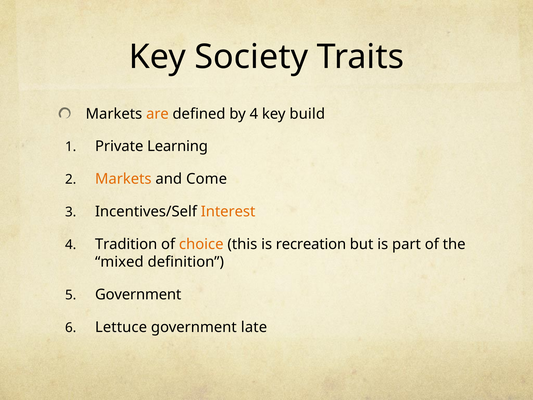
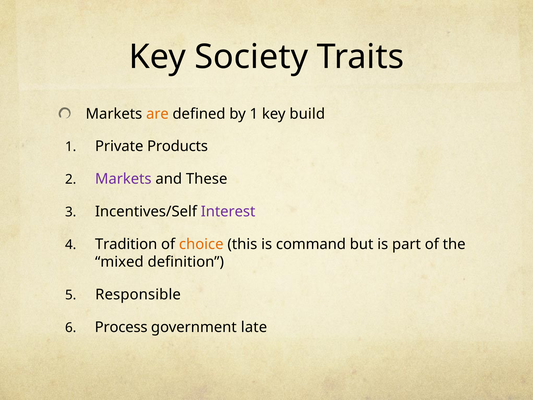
by 4: 4 -> 1 (254, 114)
Learning: Learning -> Products (178, 146)
Markets colour: orange -> purple (123, 179)
Come: Come -> These (207, 179)
Interest colour: orange -> purple (228, 212)
recreation: recreation -> command (311, 244)
Government: Government -> Responsible (138, 294)
Lettuce: Lettuce -> Process (121, 327)
